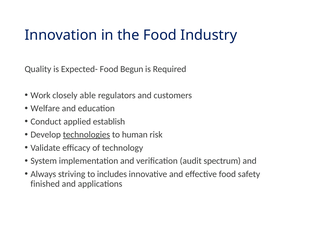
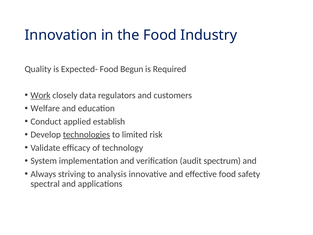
Work underline: none -> present (40, 95)
able: able -> data (88, 95)
human: human -> limited (135, 135)
includes: includes -> analysis (112, 174)
finished: finished -> spectral (45, 184)
